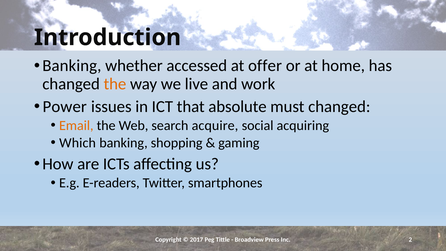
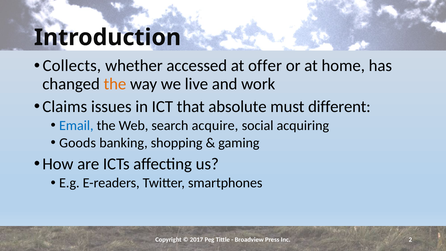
Banking: Banking -> Collects (72, 66)
Power: Power -> Claims (65, 107)
must changed: changed -> different (339, 107)
Email colour: orange -> blue (76, 125)
Which: Which -> Goods (78, 143)
